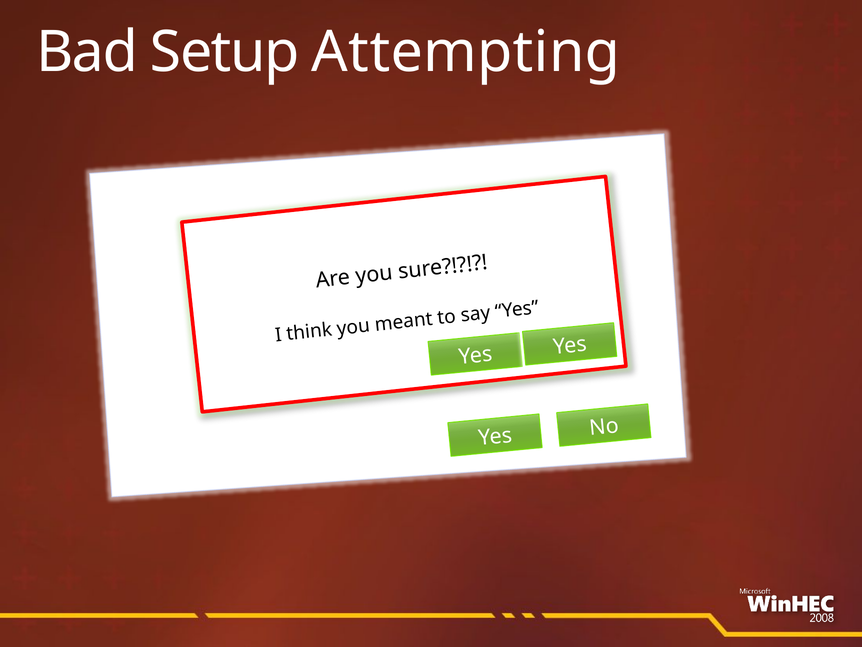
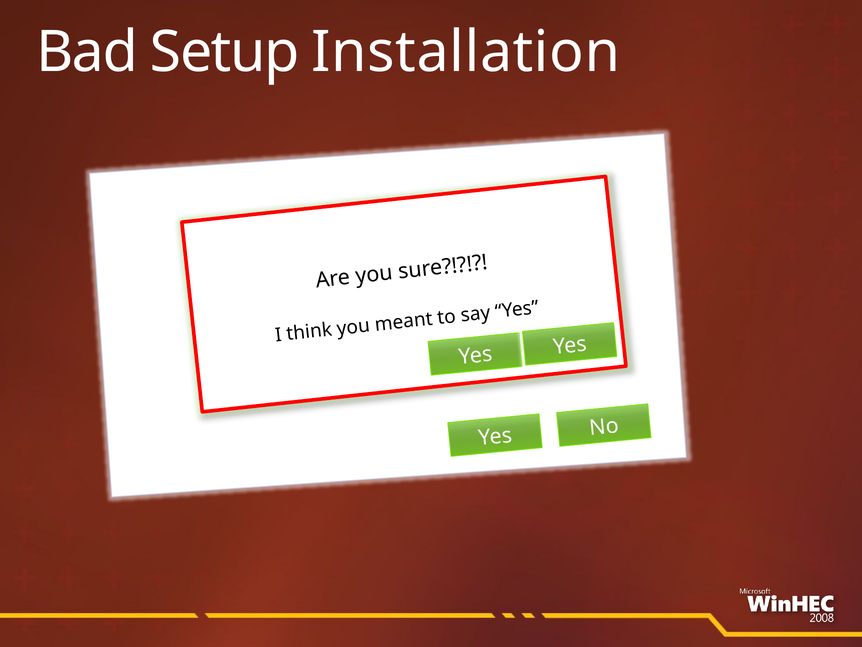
Attempting: Attempting -> Installation (466, 52)
